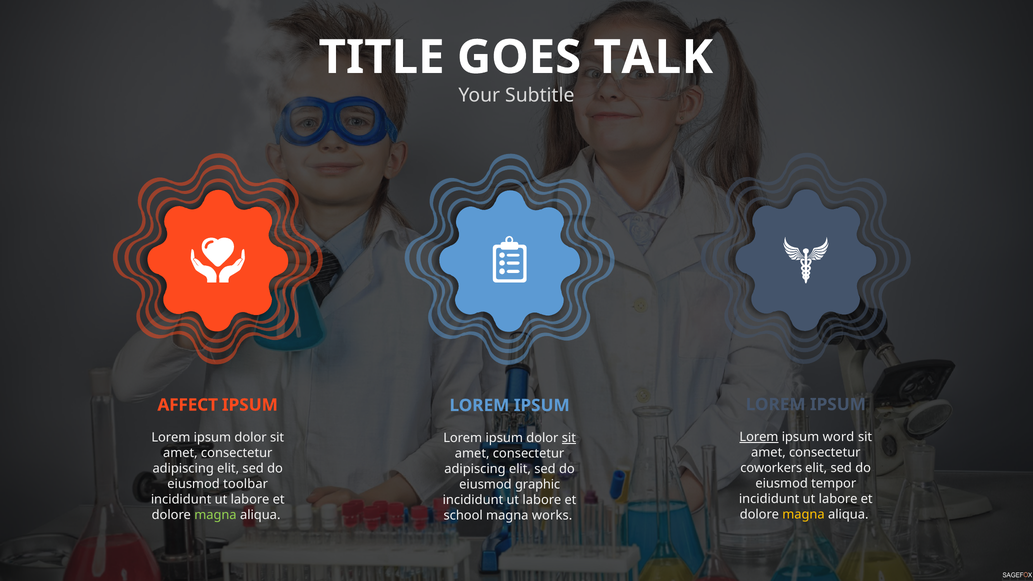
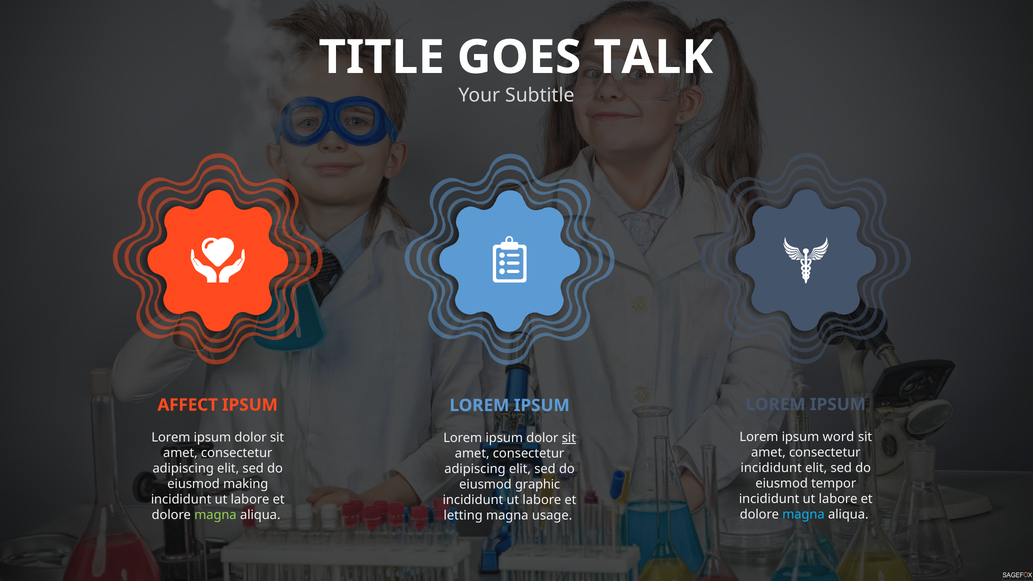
Lorem underline: present -> none (759, 437)
coworkers: coworkers -> incididunt (771, 468)
toolbar: toolbar -> making (246, 484)
magna colour: yellow -> light blue (803, 514)
school: school -> letting (463, 515)
works: works -> usage (552, 515)
